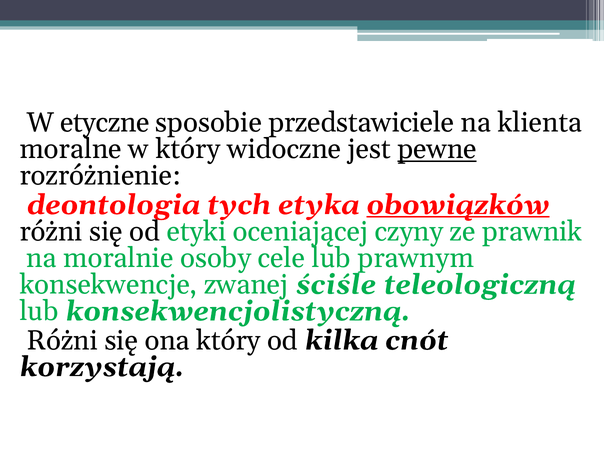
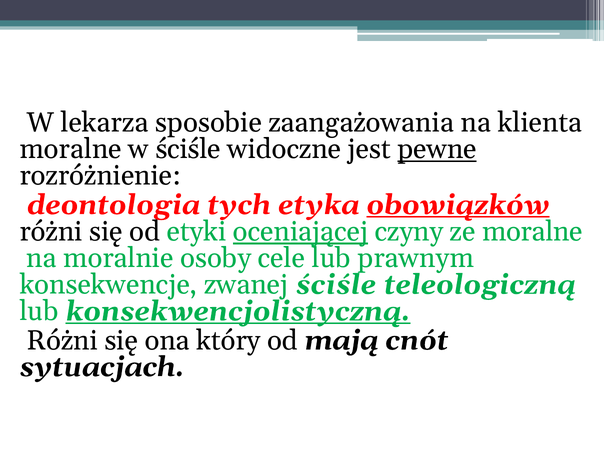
etyczne: etyczne -> lekarza (105, 123)
przedstawiciele: przedstawiciele -> zaangażowania (361, 123)
w który: który -> ściśle (188, 149)
oceniającej underline: none -> present (301, 232)
ze prawnik: prawnik -> moralne (532, 232)
konsekwencjolistyczną underline: none -> present (238, 311)
kilka: kilka -> mają (342, 340)
korzystają: korzystają -> sytuacjach (102, 367)
